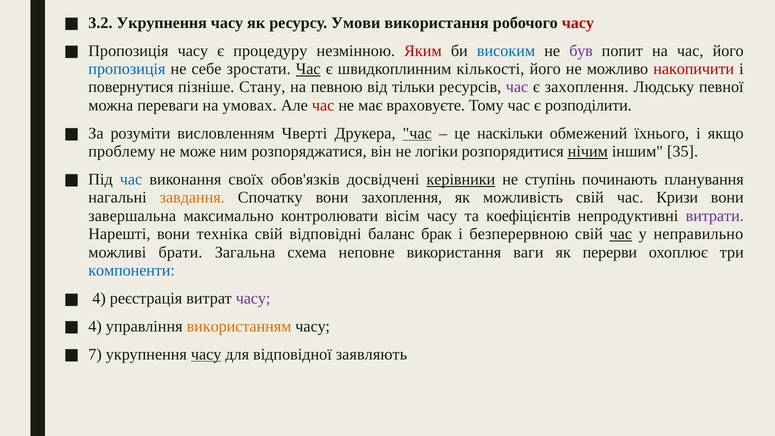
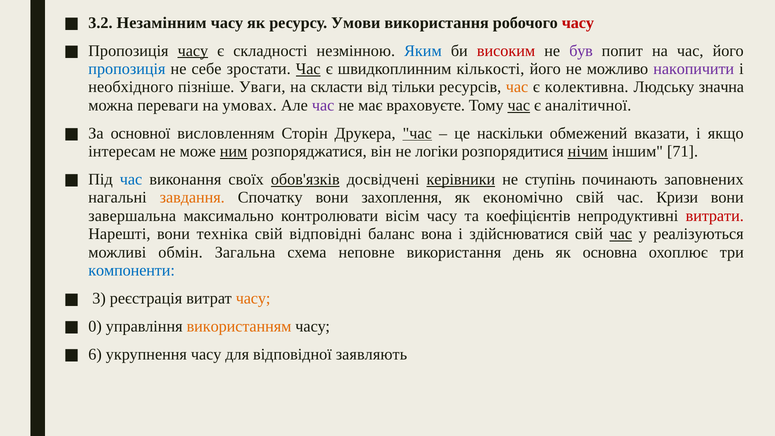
3.2 Укрупнення: Укрупнення -> Незамінним (162, 23)
часу underline: none -> present (193, 51)
процедуру: процедуру -> складності (270, 51)
Яким colour: red -> blue (423, 51)
високим colour: blue -> red (506, 51)
накопичити colour: red -> purple (694, 69)
повернутися: повернутися -> необхідного (131, 87)
Стану: Стану -> Уваги (262, 87)
певною: певною -> скласти (337, 87)
час colour: purple -> orange (517, 87)
є захоплення: захоплення -> колективна (587, 87)
певної: певної -> значна (721, 87)
час colour: red -> purple (323, 105)
час underline: none -> present (519, 105)
розподілити: розподілити -> аналітичної (588, 105)
розуміти: розуміти -> основної (140, 133)
Чверті: Чверті -> Сторін (305, 133)
їхнього: їхнього -> вказати (662, 133)
проблему: проблему -> інтересам (122, 151)
ним underline: none -> present (234, 151)
35: 35 -> 71 (683, 151)
обов'язків underline: none -> present (305, 179)
планування: планування -> заповнених (704, 179)
можливість: можливість -> економічно (523, 198)
витрати colour: purple -> red (715, 216)
брак: брак -> вона (437, 234)
безперервною: безперервною -> здійснюватися (519, 234)
неправильно: неправильно -> реалізуються (698, 234)
брати: брати -> обмін (181, 252)
ваги: ваги -> день (529, 252)
перерви: перерви -> основна (610, 252)
4: 4 -> 3 (99, 298)
часу colour: purple -> orange (253, 298)
4: 4 -> 0 (95, 326)
7: 7 -> 6 (95, 354)
часу underline: present -> none (206, 354)
